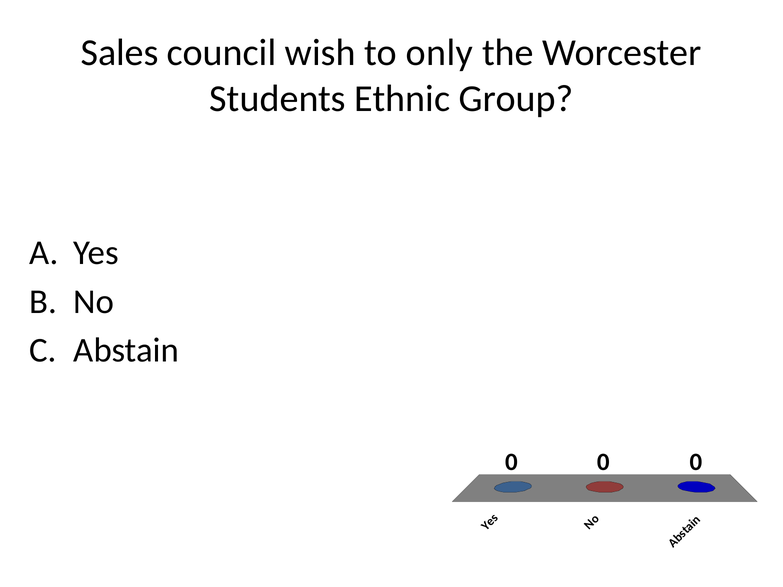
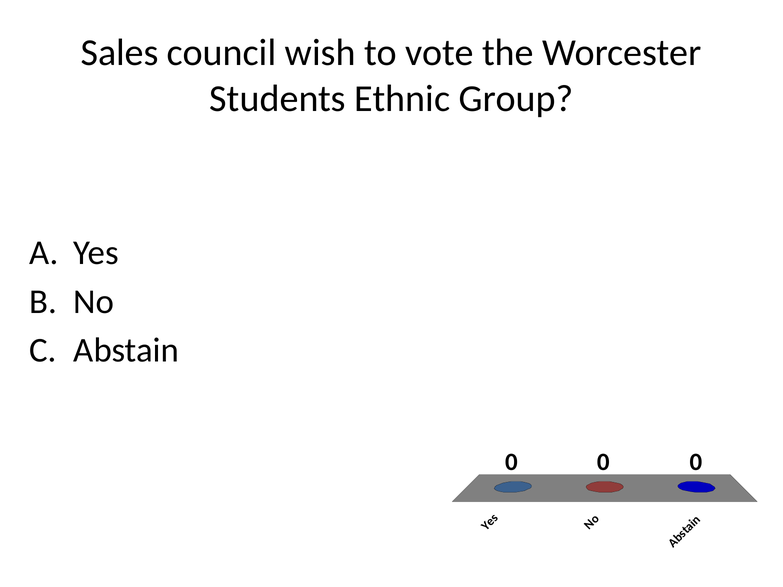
only: only -> vote (440, 53)
